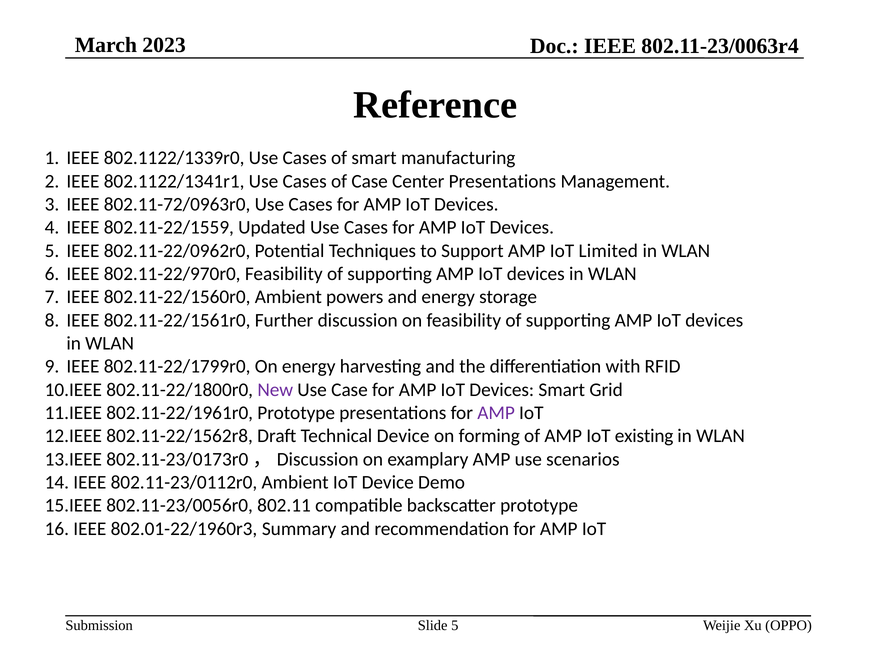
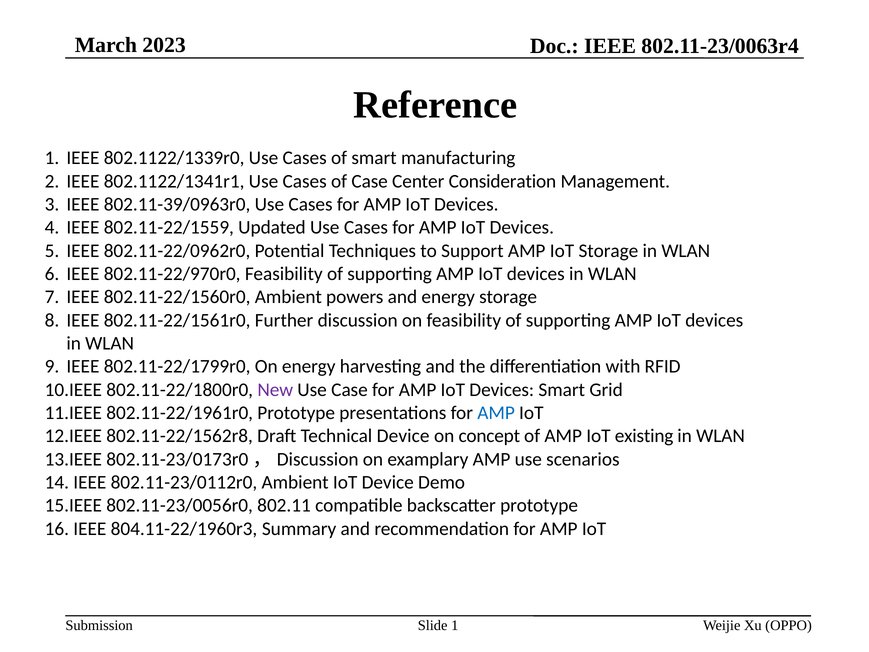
Center Presentations: Presentations -> Consideration (502, 181)
802.11-72/0963r0: 802.11-72/0963r0 -> 802.11-39/0963r0 (177, 204)
IoT Limited: Limited -> Storage (608, 251)
AMP colour: purple -> blue (496, 413)
forming: forming -> concept (489, 436)
802.01-22/1960r3: 802.01-22/1960r3 -> 804.11-22/1960r3 (184, 529)
Slide 5: 5 -> 1 (455, 625)
